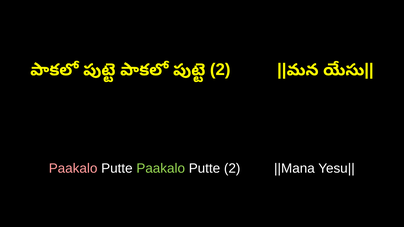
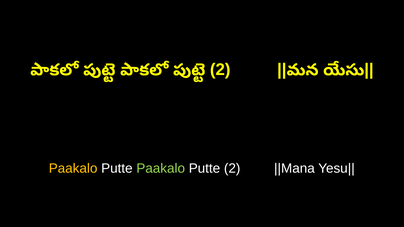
Paakalo colour: pink -> yellow (73, 169)
